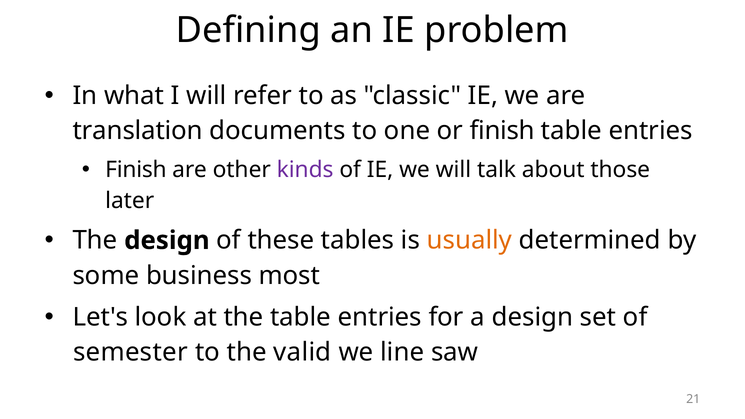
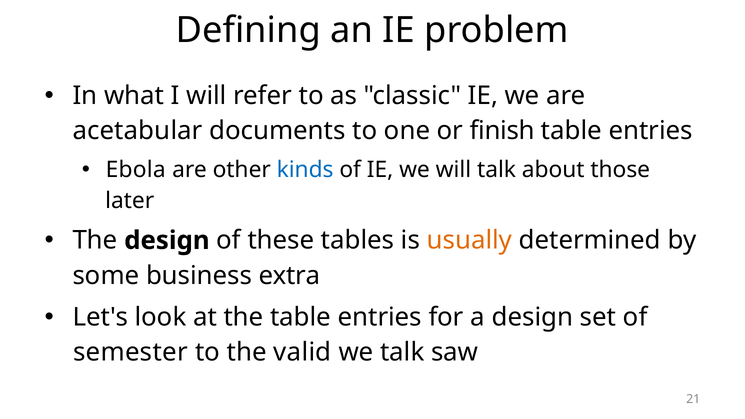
translation: translation -> acetabular (138, 131)
Finish: Finish -> Ebola (136, 170)
kinds colour: purple -> blue (305, 170)
most: most -> extra (289, 276)
we line: line -> talk (402, 353)
